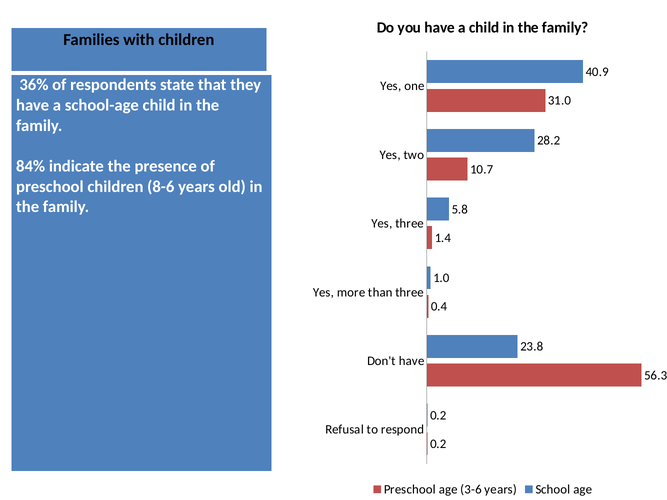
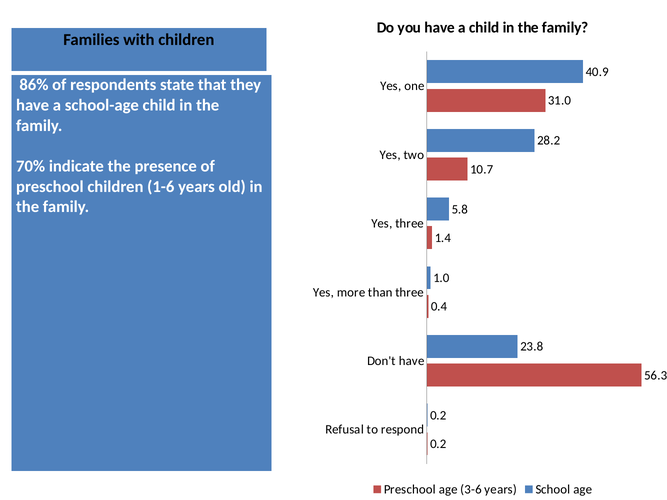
36%: 36% -> 86% (34, 85)
84%: 84% -> 70% (31, 166)
8-6: 8-6 -> 1-6 (161, 187)
